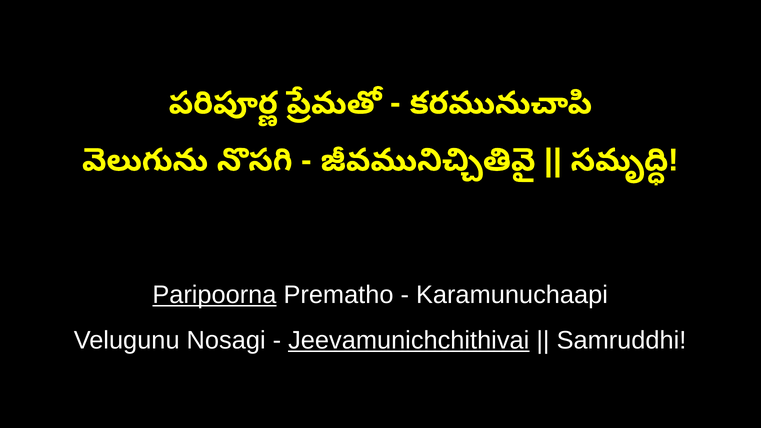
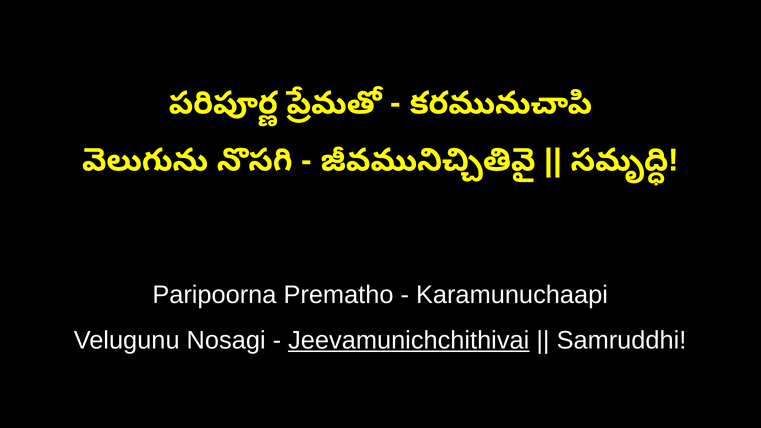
Paripoorna underline: present -> none (214, 295)
